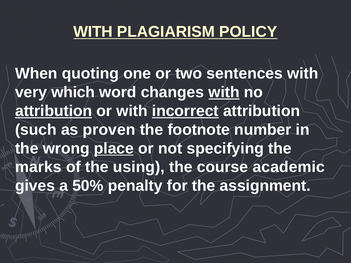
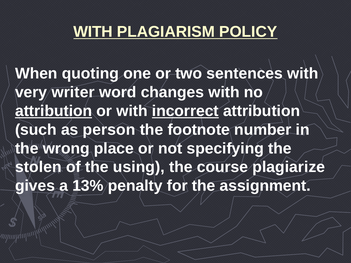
which: which -> writer (73, 92)
with underline: present -> none (224, 92)
proven: proven -> person (109, 130)
place underline: present -> none (114, 149)
marks: marks -> stolen (38, 167)
academic: academic -> plagiarize (289, 167)
50%: 50% -> 13% (88, 186)
